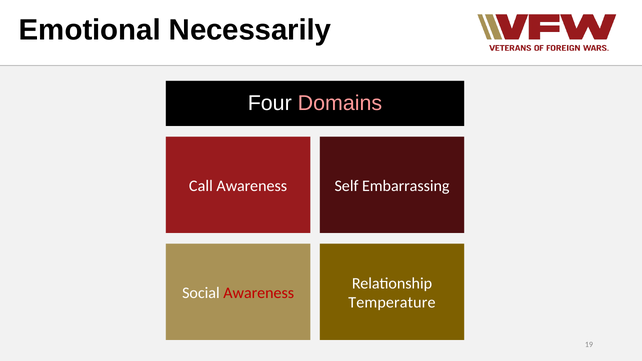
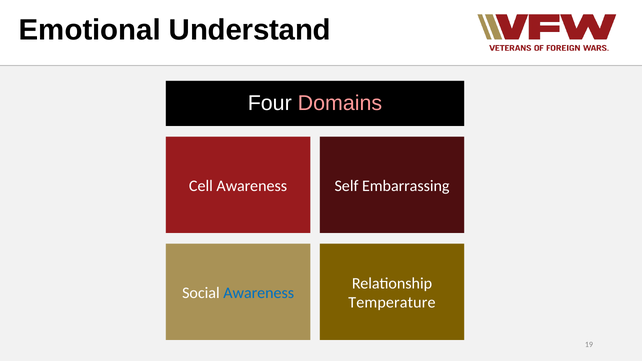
Necessarily: Necessarily -> Understand (250, 30)
Call: Call -> Cell (201, 186)
Awareness colour: red -> blue (259, 293)
